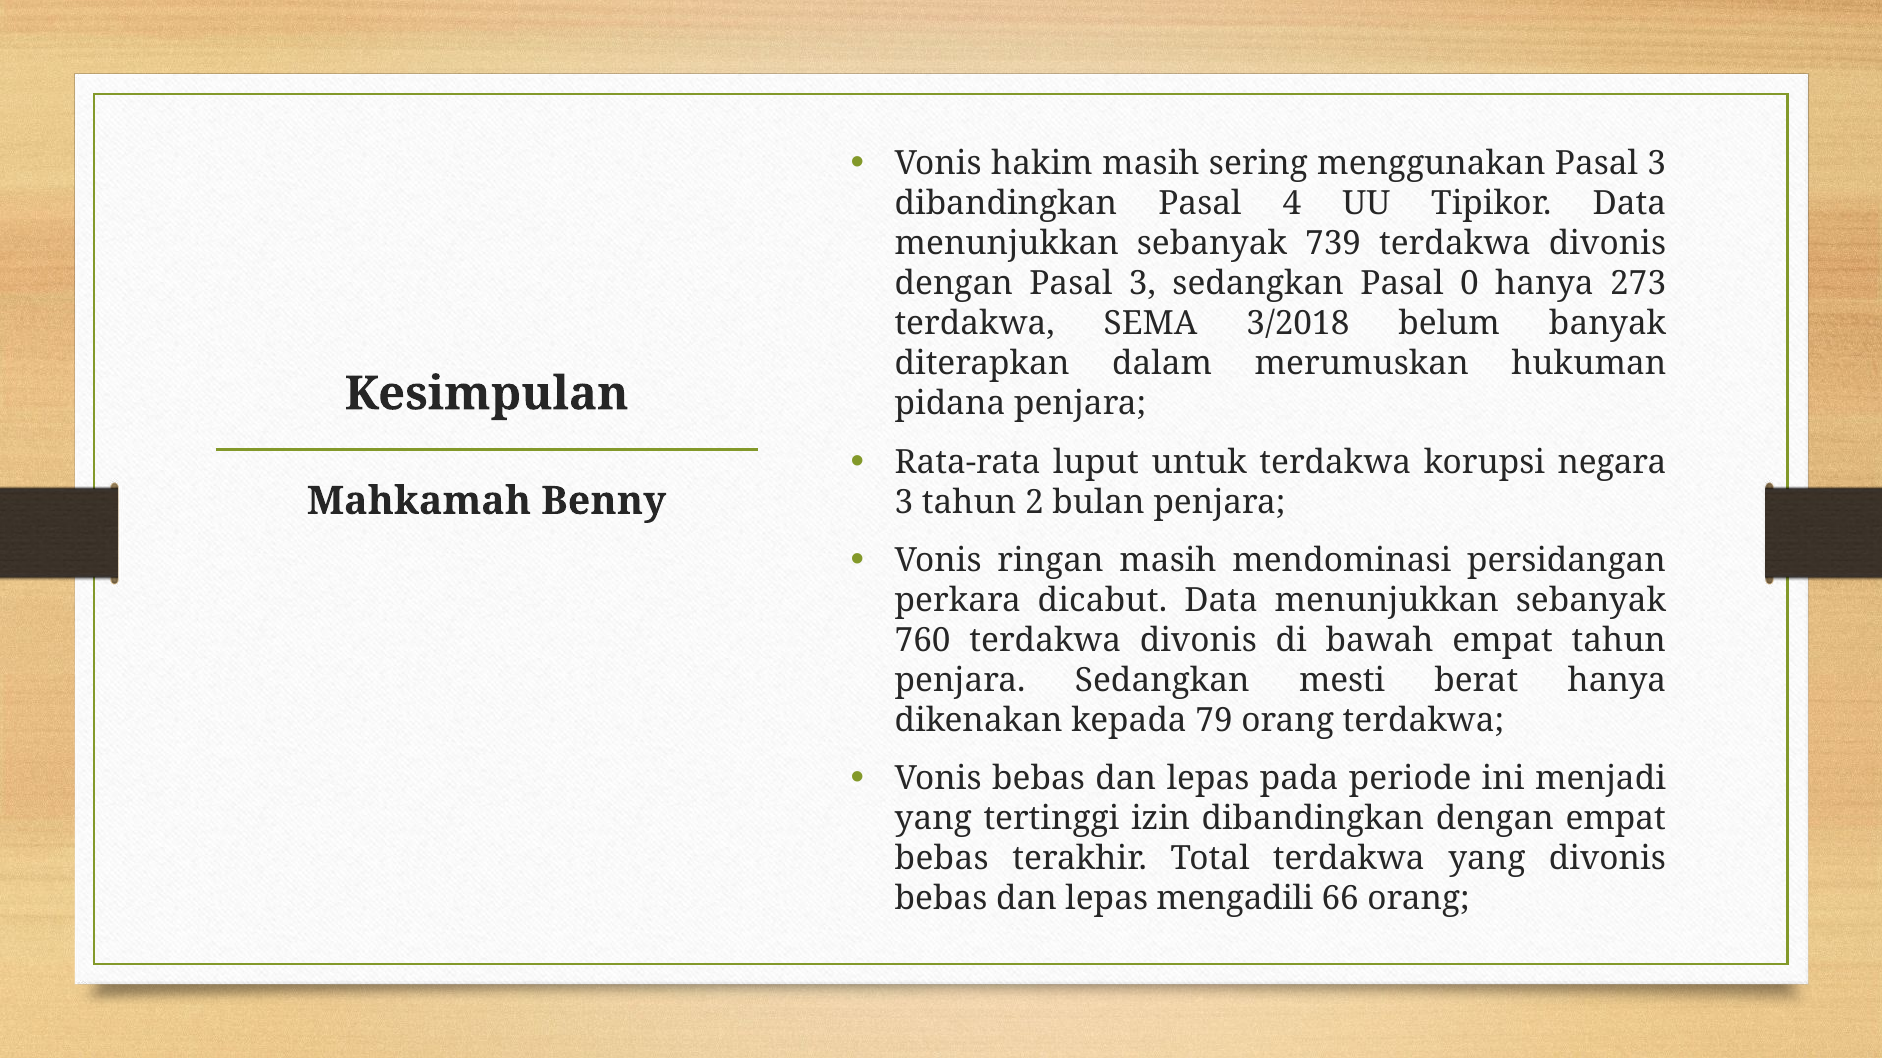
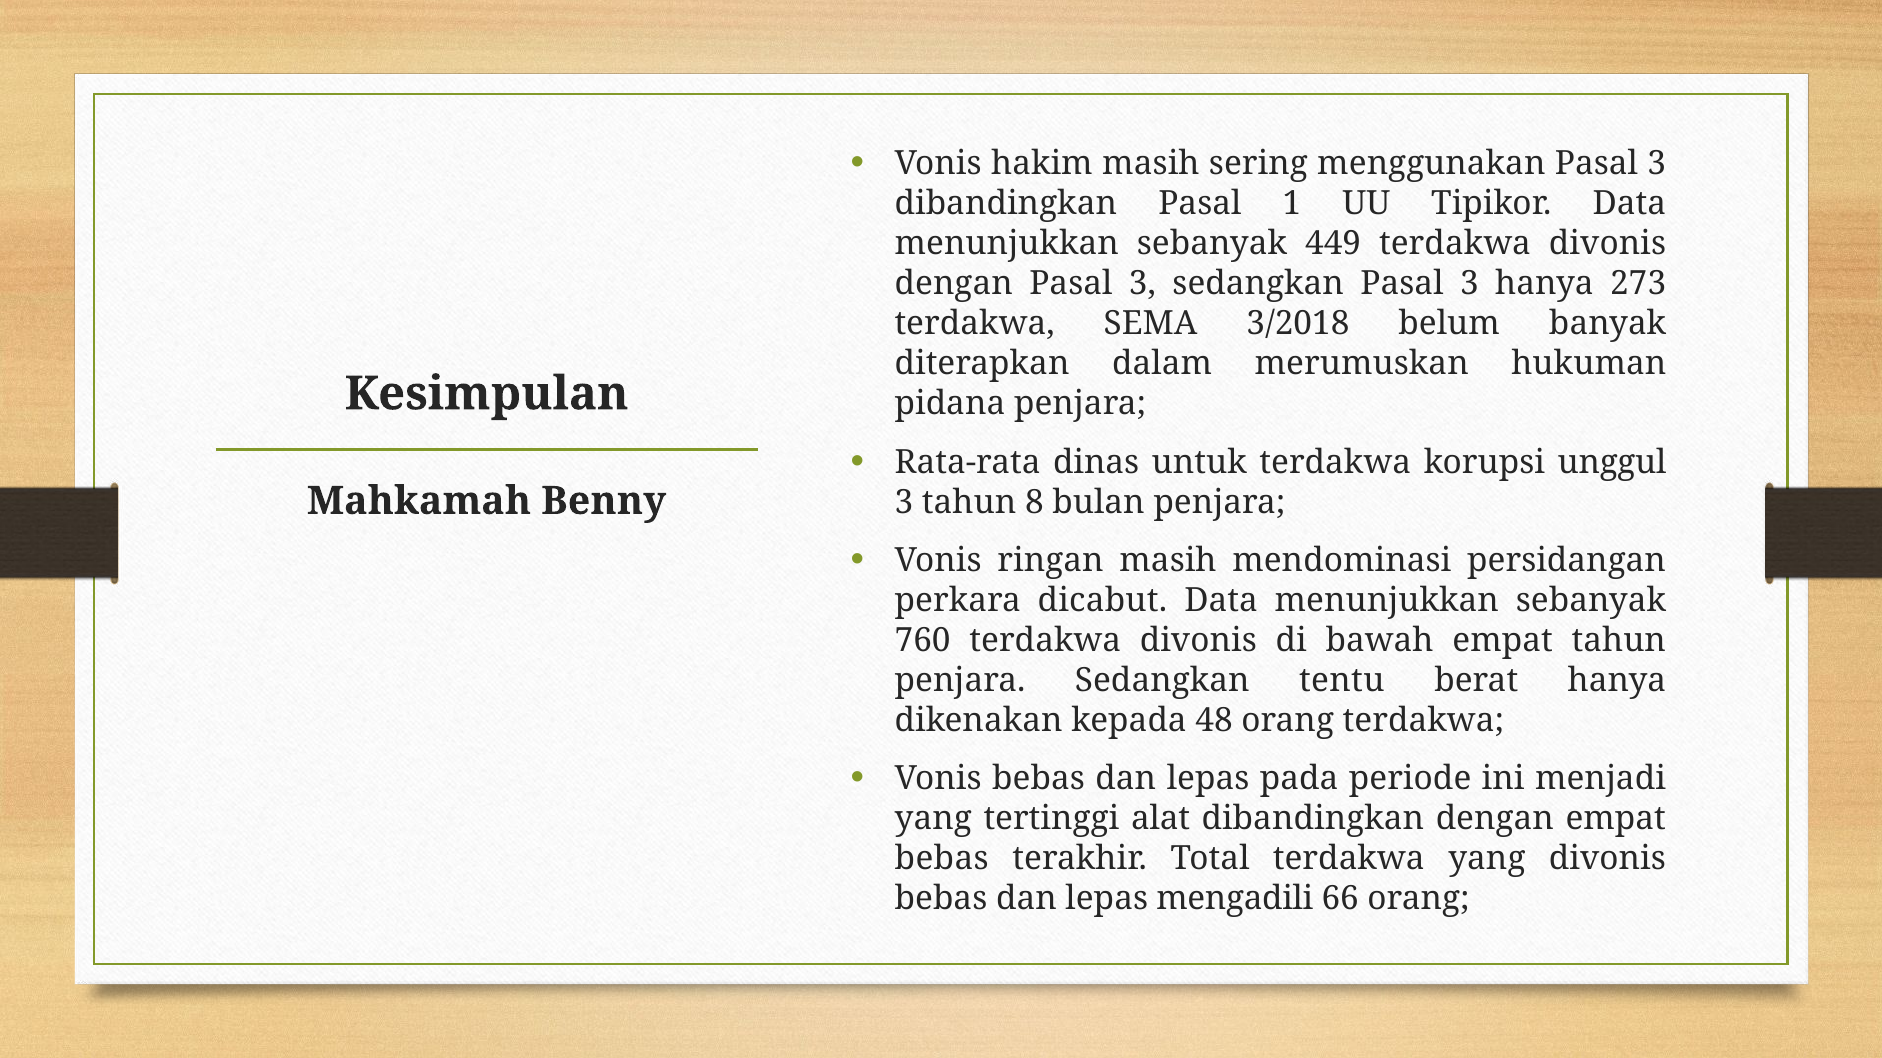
4: 4 -> 1 (1292, 204)
739: 739 -> 449 (1333, 244)
sedangkan Pasal 0: 0 -> 3 (1469, 284)
luput: luput -> dinas (1096, 462)
negara: negara -> unggul (1612, 462)
2: 2 -> 8 (1034, 502)
mesti: mesti -> tentu (1342, 681)
79: 79 -> 48 (1214, 721)
izin: izin -> alat (1161, 819)
